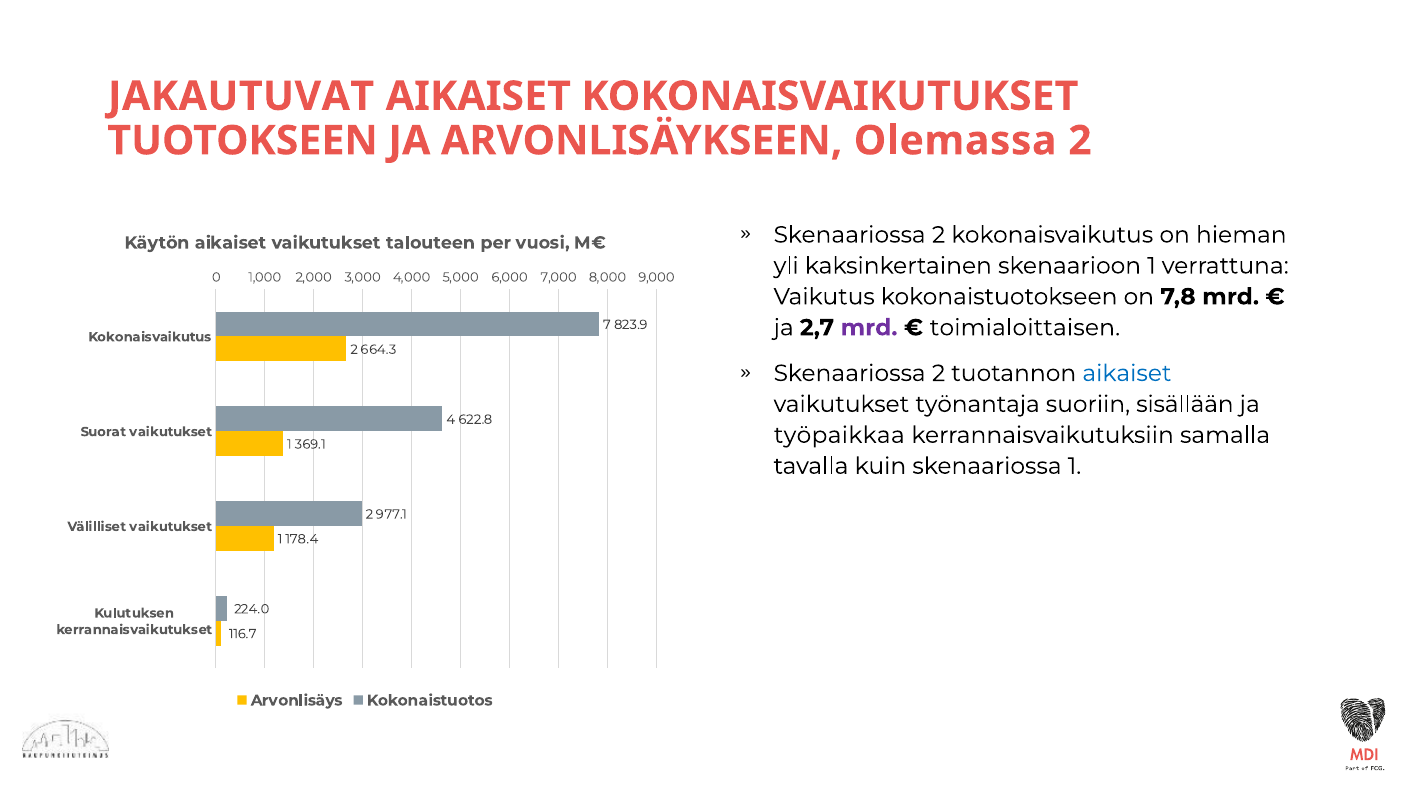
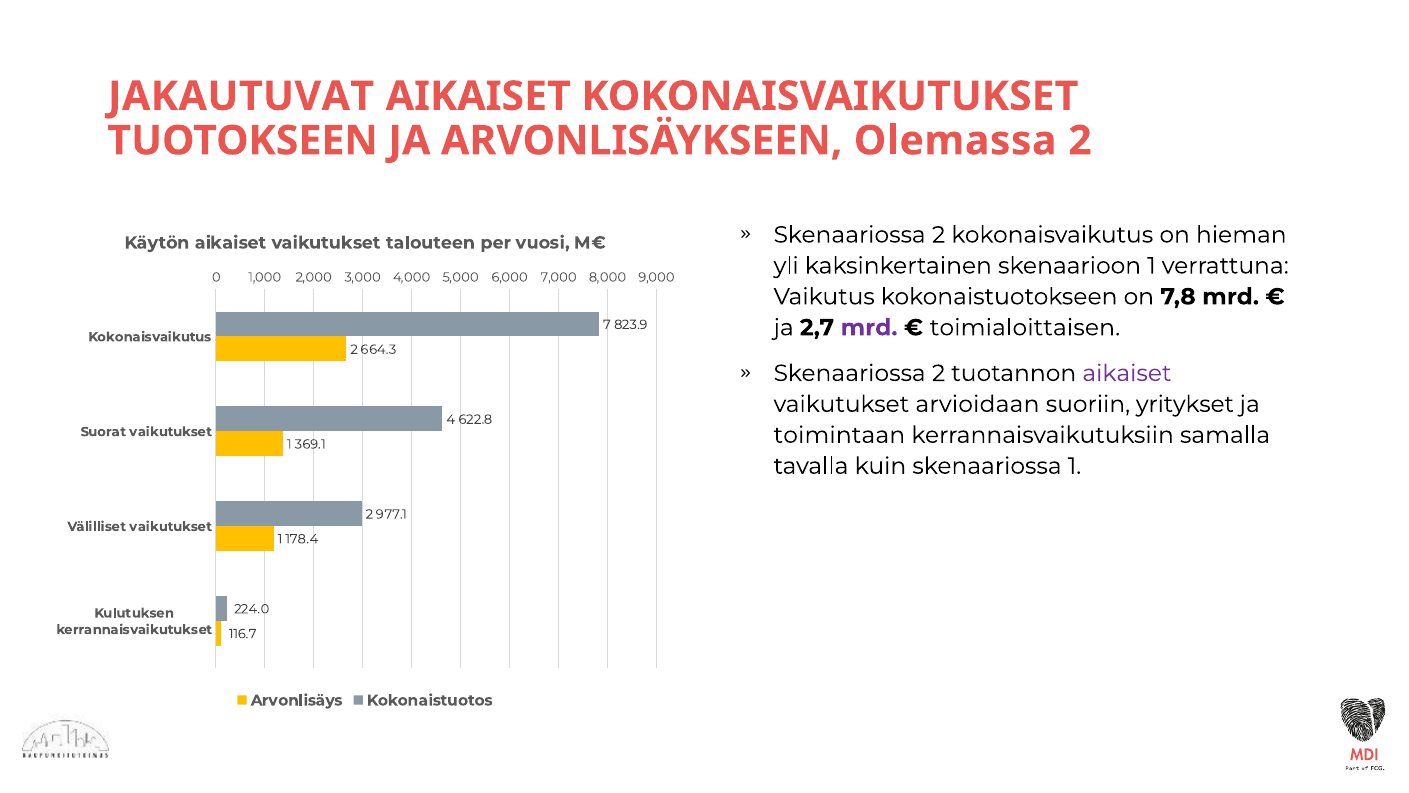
aikaiset colour: blue -> purple (1127, 373)
työnantaja: työnantaja -> arvioidaan (977, 404)
sisällään: sisällään -> yritykset (1185, 404)
työpaikkaa: työpaikkaa -> toimintaan (839, 435)
